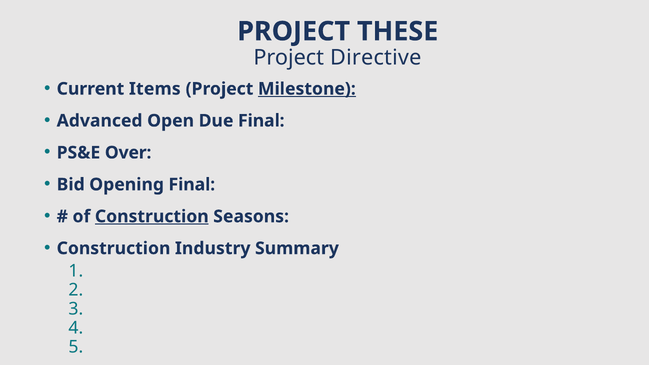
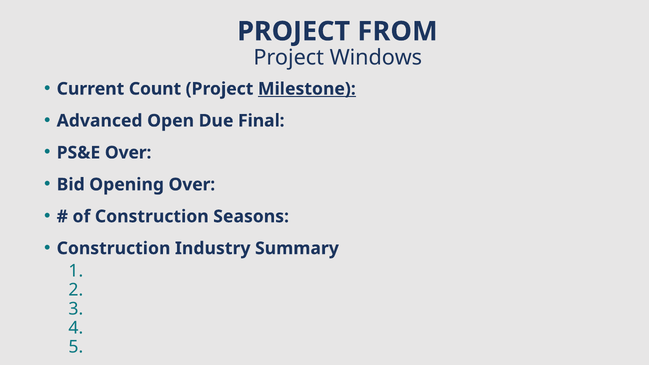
THESE: THESE -> FROM (398, 31)
Directive: Directive -> Windows (376, 58)
Items: Items -> Count (155, 89)
Opening Final: Final -> Over (192, 185)
Construction underline: present -> none (152, 216)
